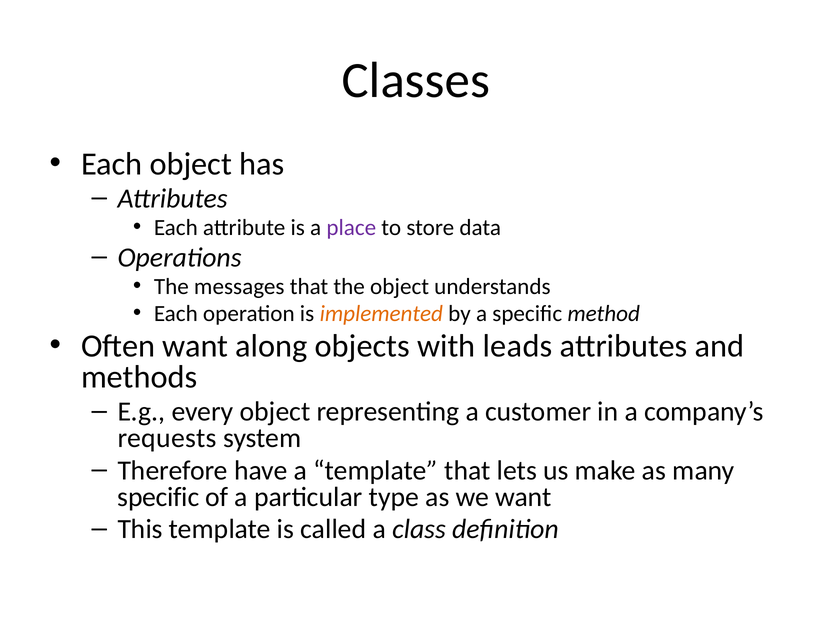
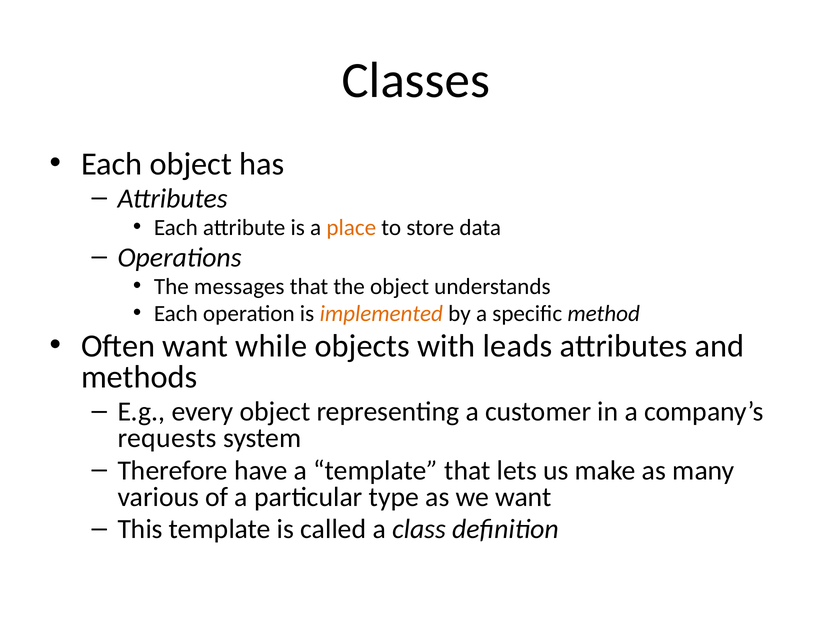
place colour: purple -> orange (351, 228)
along: along -> while (271, 346)
specific: specific -> various (158, 497)
